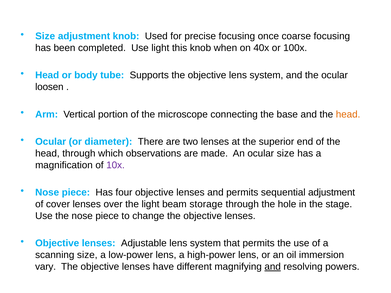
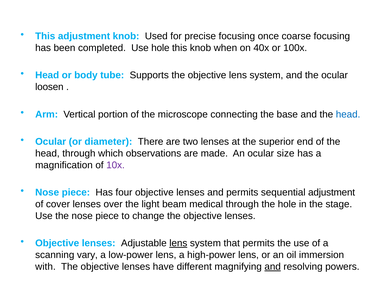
Size: Size -> This (45, 36)
Use light: light -> hole (160, 48)
head colour: orange -> blue (348, 114)
storage: storage -> medical (206, 204)
lens underline: none -> present (178, 243)
scanning size: size -> vary (87, 255)
vary: vary -> with (45, 267)
